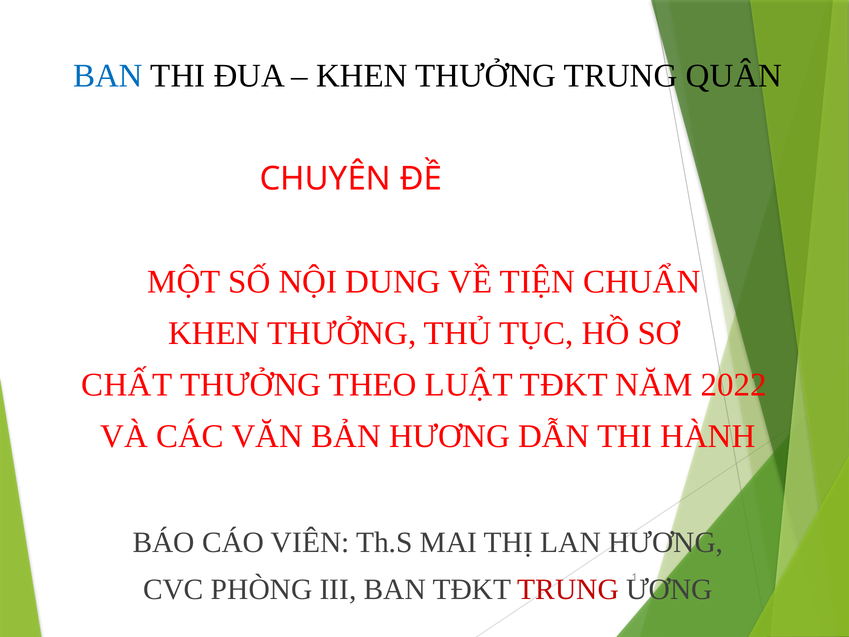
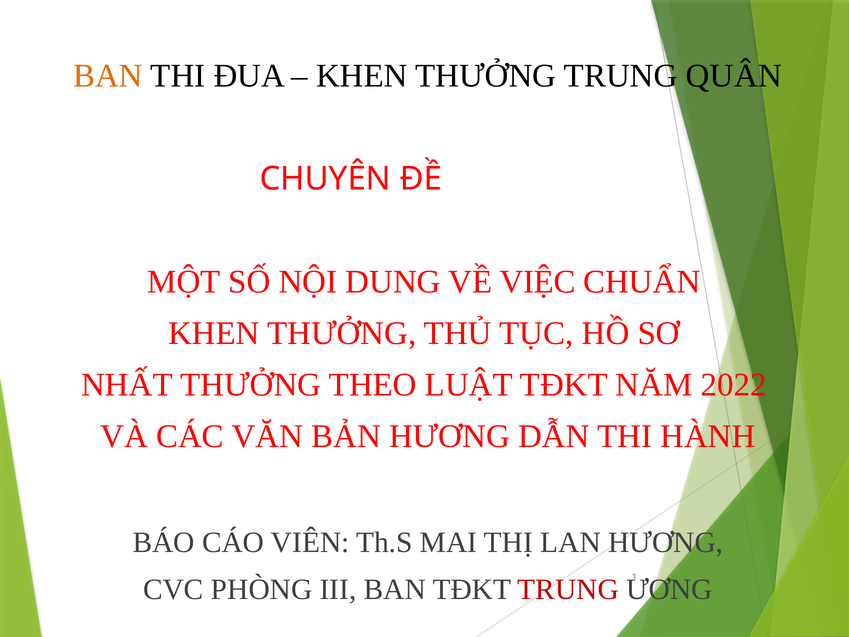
BAN colour: blue -> orange (108, 76)
TIỆN: TIỆN -> VIỆC (538, 282)
CHẤT: CHẤT -> NHẤT (127, 385)
